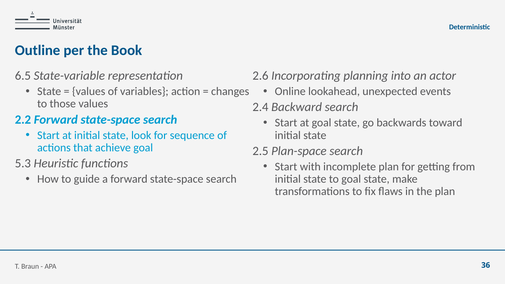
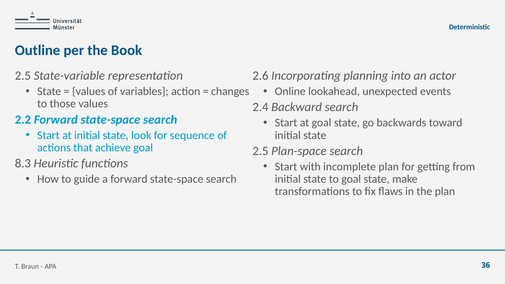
6.5: 6.5 -> 2.5 (23, 76)
5.3: 5.3 -> 8.3 (23, 163)
